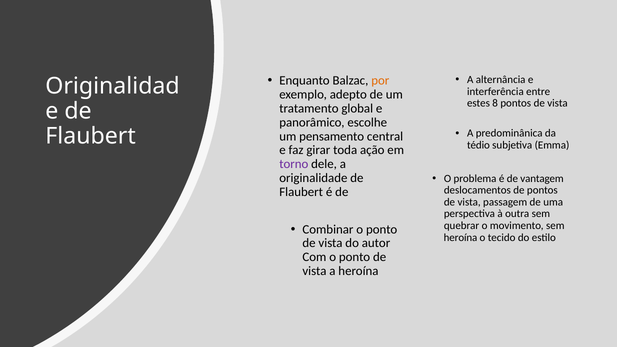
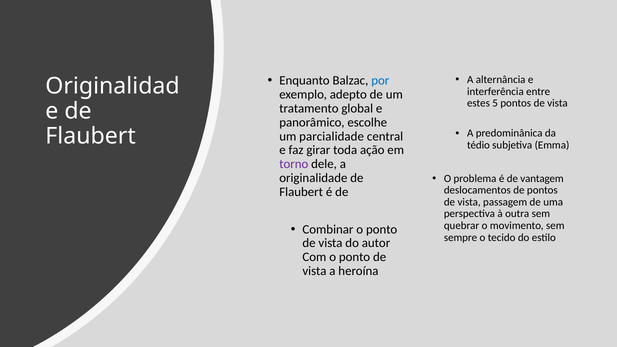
por colour: orange -> blue (380, 81)
8: 8 -> 5 (495, 103)
pensamento: pensamento -> parcialidade (332, 136)
heroína: heroína -> sempre (460, 238)
